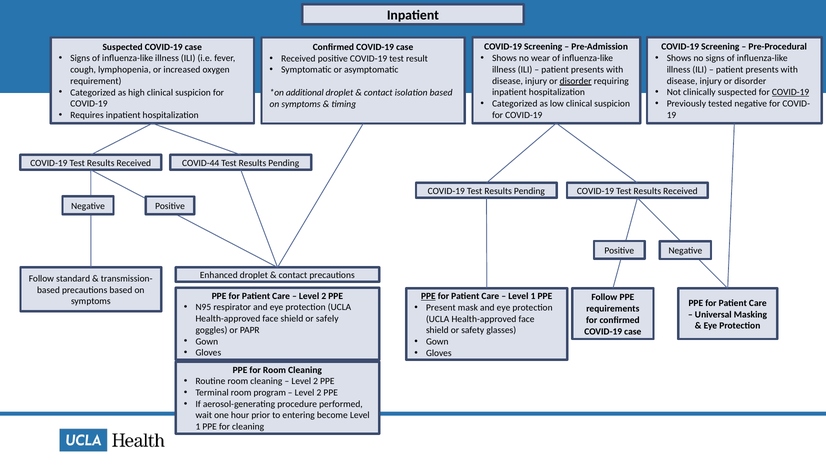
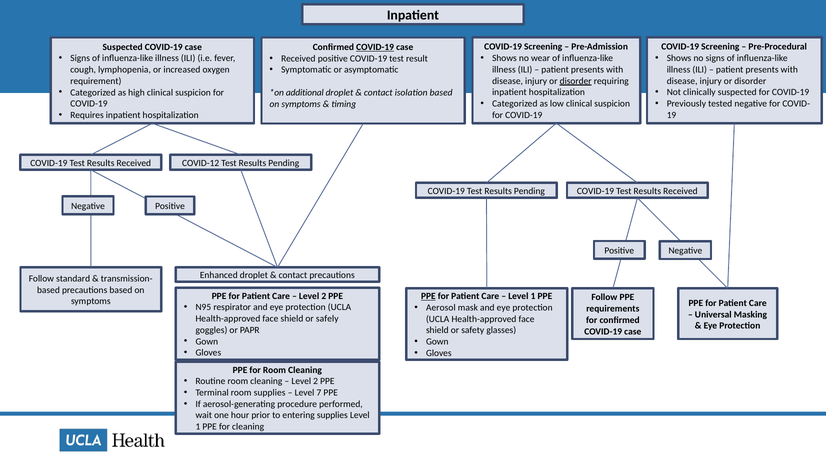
COVID-19 underline: none -> present (375, 47)
COVID-19 underline: present -> none (791, 92)
COVID-44: COVID-44 -> COVID-12 (201, 163)
Present: Present -> Aerosol (441, 307)
room program: program -> supplies (270, 392)
2: 2 -> 7 (319, 392)
entering become: become -> supplies (332, 415)
